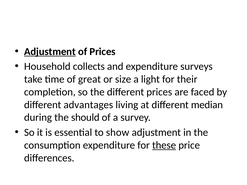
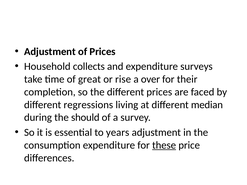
Adjustment underline: present -> none (50, 52)
size: size -> rise (123, 79)
light: light -> over (150, 79)
advantages: advantages -> regressions (88, 105)
show: show -> years (118, 133)
